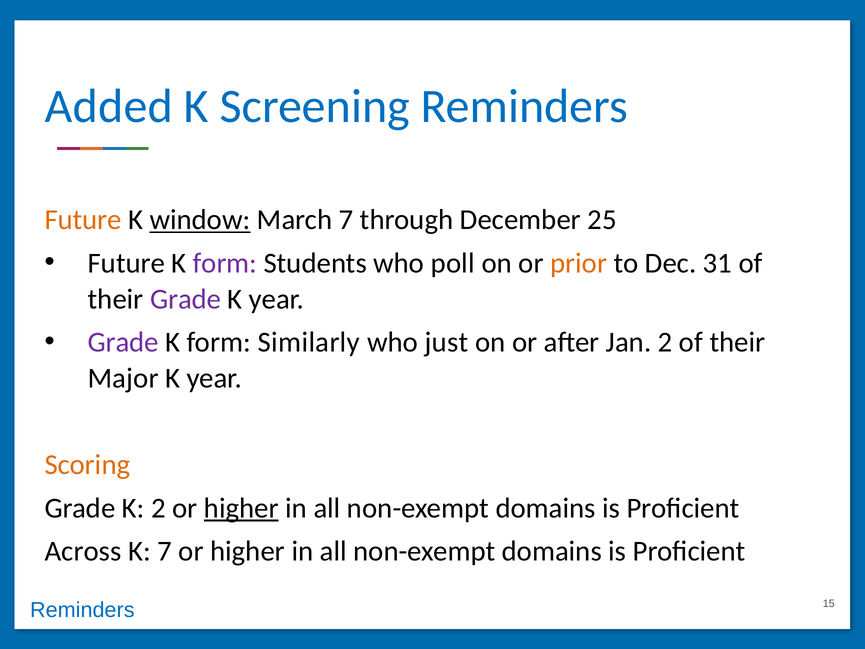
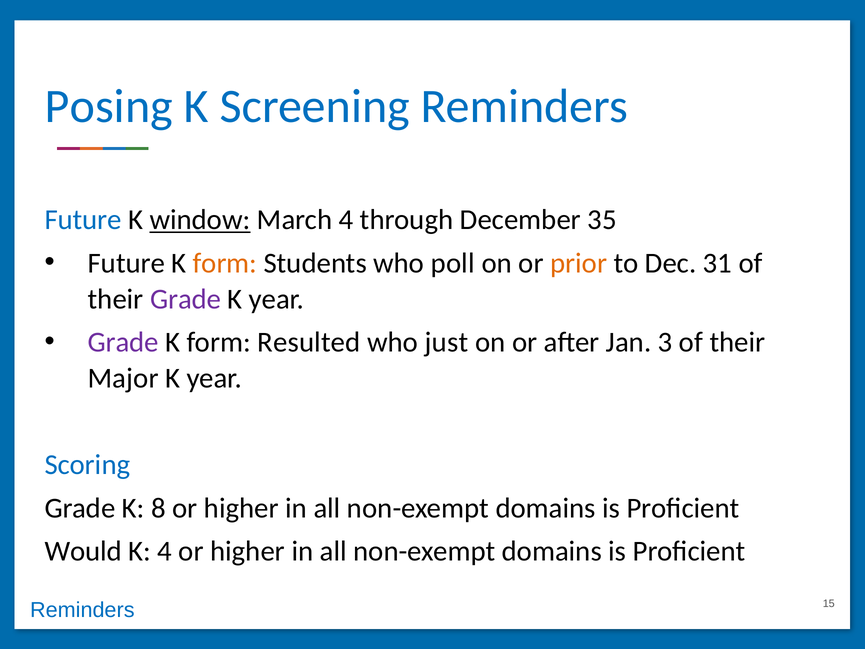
Added: Added -> Posing (109, 106)
Future colour: orange -> blue (83, 220)
March 7: 7 -> 4 (346, 220)
25: 25 -> 35 (602, 220)
form colour: purple -> orange (225, 263)
Similarly: Similarly -> Resulted (309, 342)
Jan 2: 2 -> 3 (665, 342)
Scoring colour: orange -> blue (87, 465)
K 2: 2 -> 8 (158, 508)
higher underline: present -> none (241, 508)
Across: Across -> Would (83, 551)
K 7: 7 -> 4 (165, 551)
